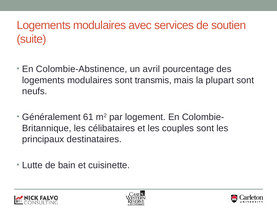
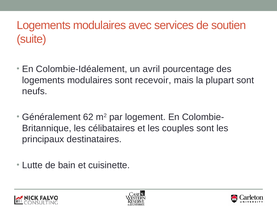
Colombie-Abstinence: Colombie-Abstinence -> Colombie-Idéalement (82, 69)
transmis: transmis -> recevoir (153, 80)
61: 61 -> 62 (88, 117)
